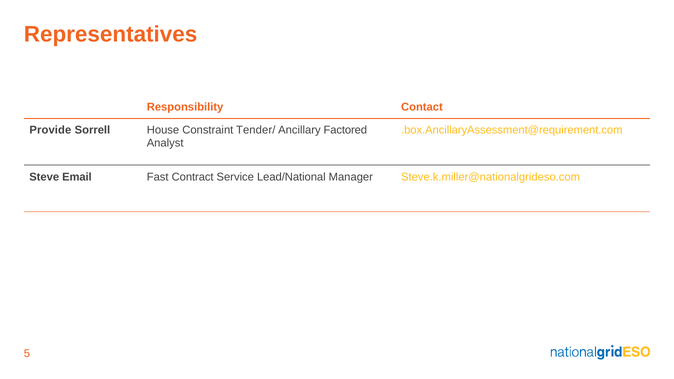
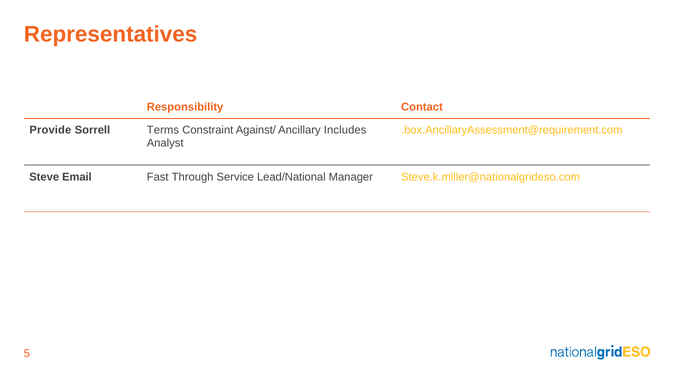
House: House -> Terms (163, 130)
Tender/: Tender/ -> Against/ (256, 130)
Factored: Factored -> Includes (345, 130)
Contract: Contract -> Through (193, 177)
